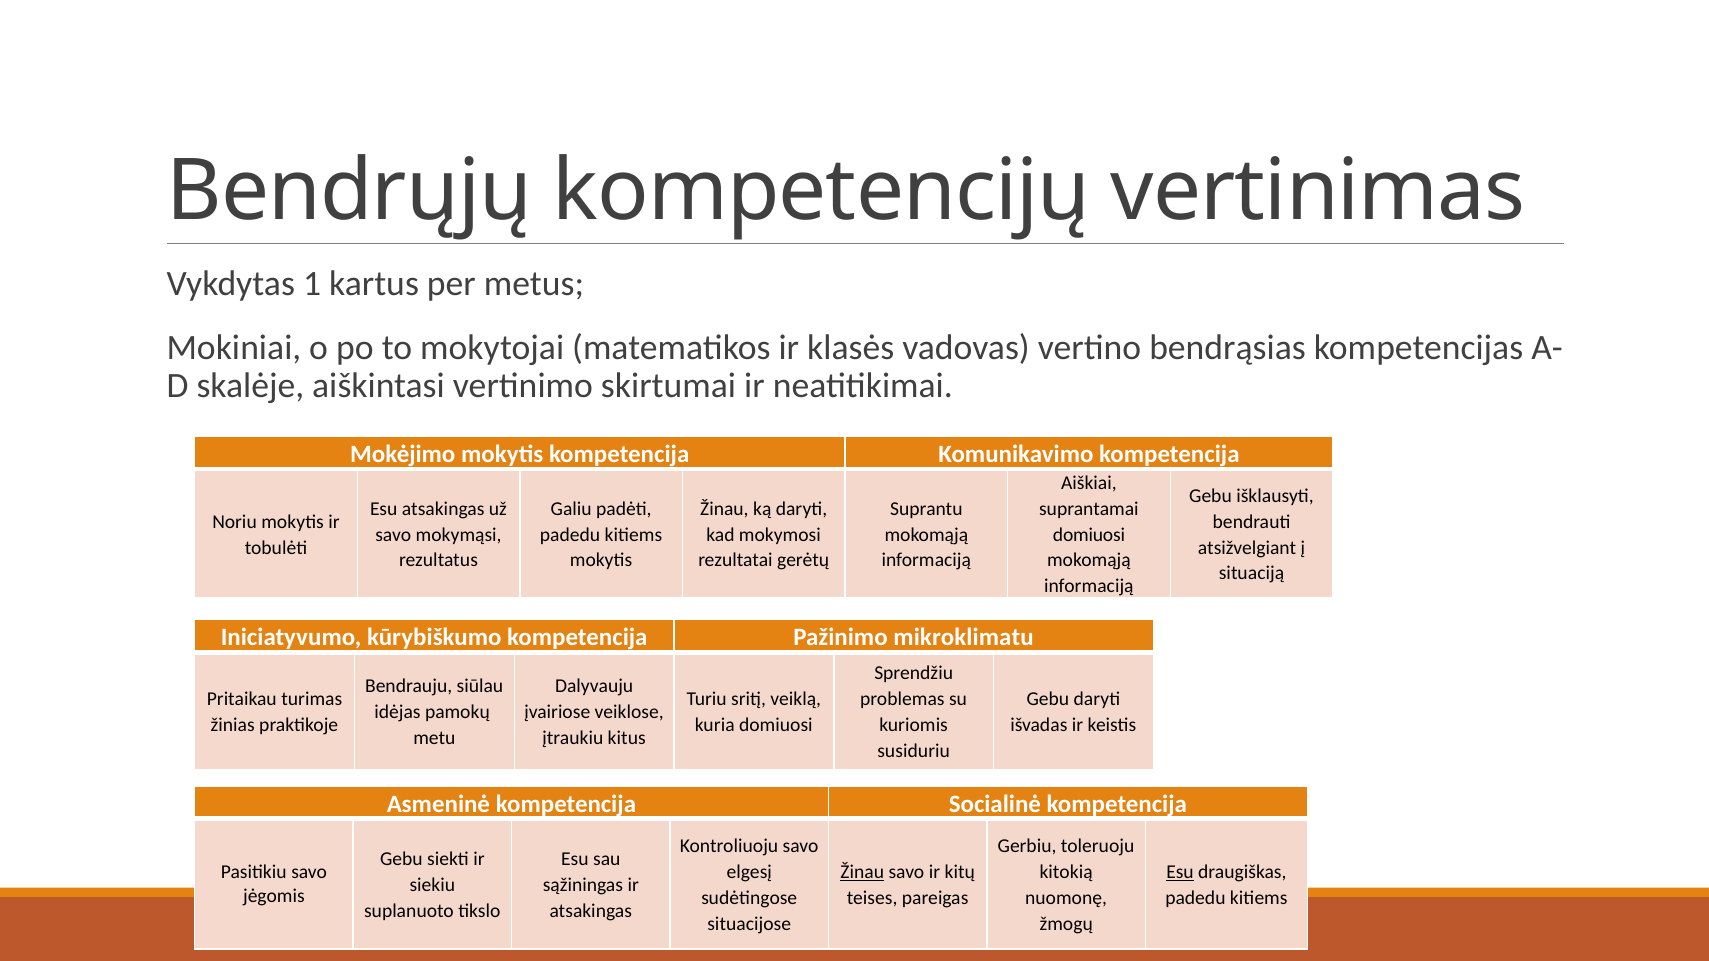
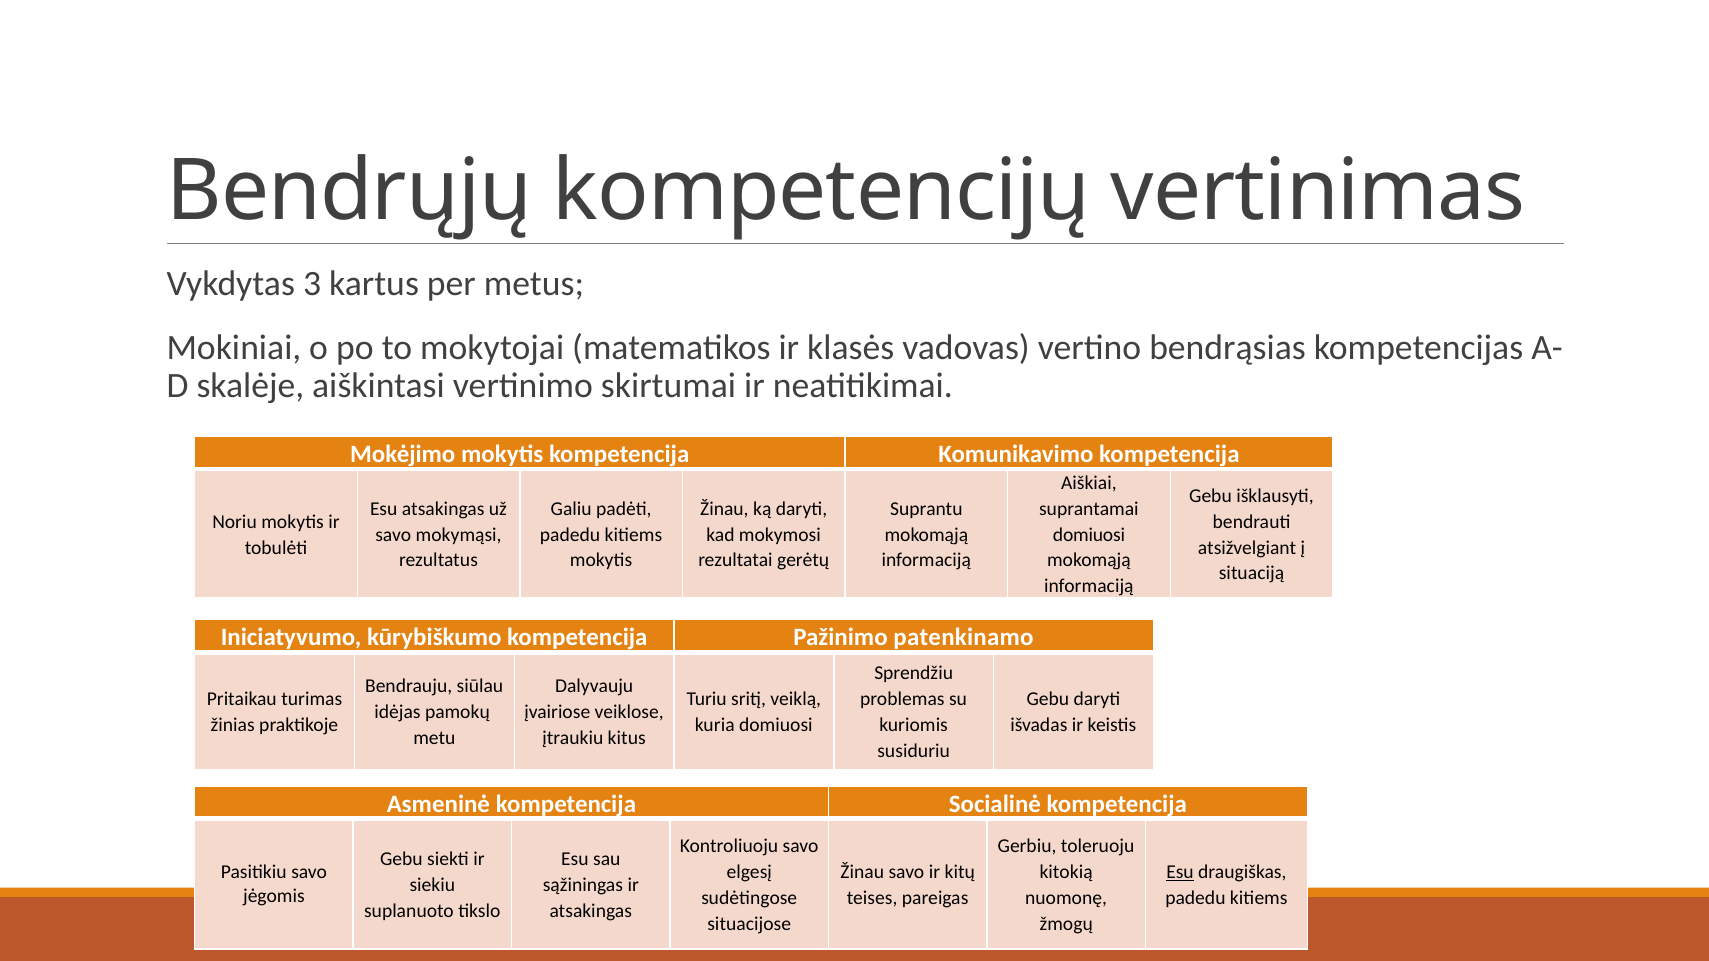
1: 1 -> 3 (312, 284)
mikroklimatu: mikroklimatu -> patenkinamo (963, 638)
Žinau underline: present -> none (862, 872)
